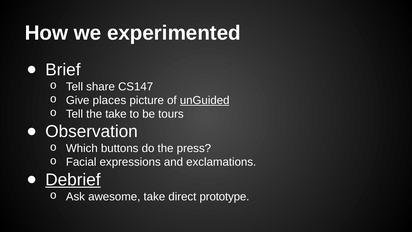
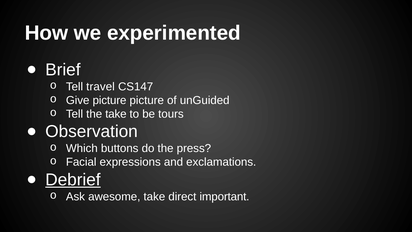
share: share -> travel (101, 86)
Give places: places -> picture (110, 100)
unGuided underline: present -> none (205, 100)
prototype: prototype -> important (224, 196)
